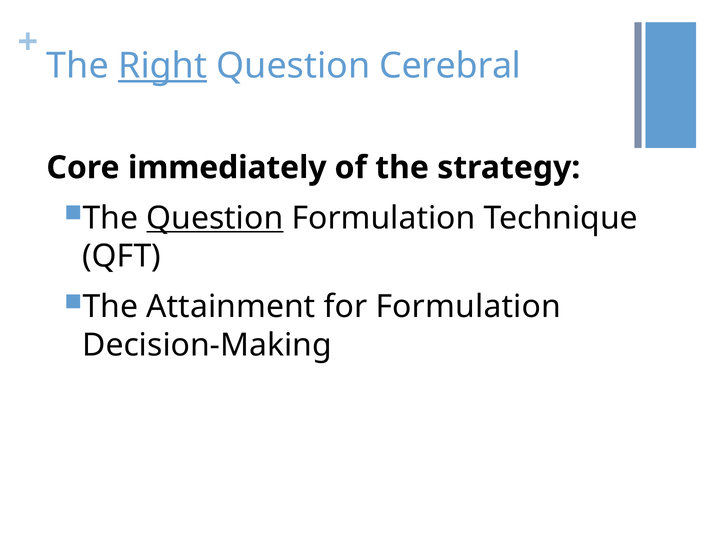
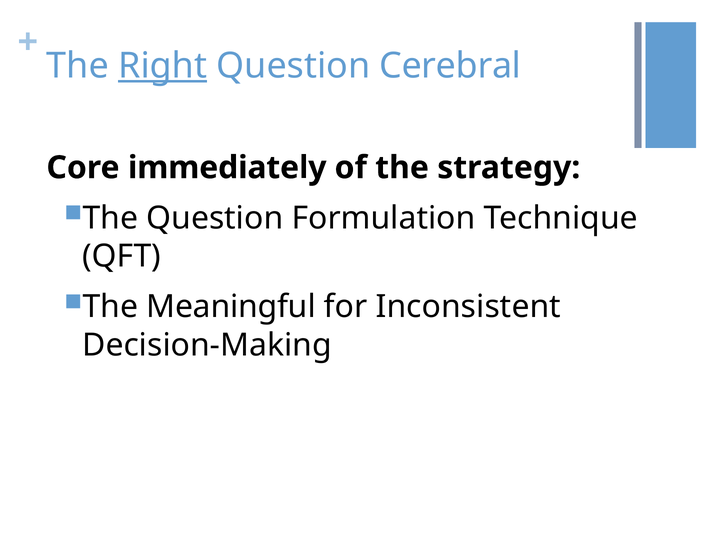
Question underline: present -> none (215, 218)
Attainment: Attainment -> Meaningful (231, 307)
for Formulation: Formulation -> Inconsistent (468, 307)
